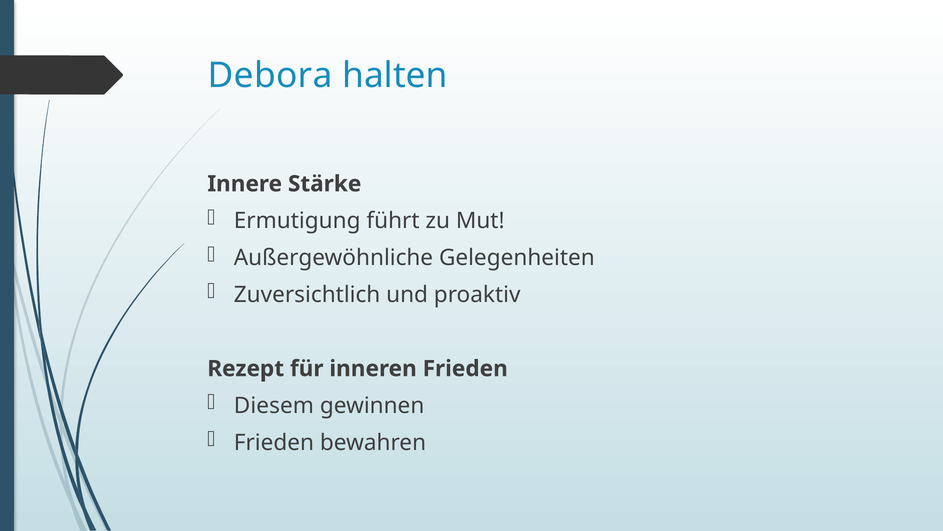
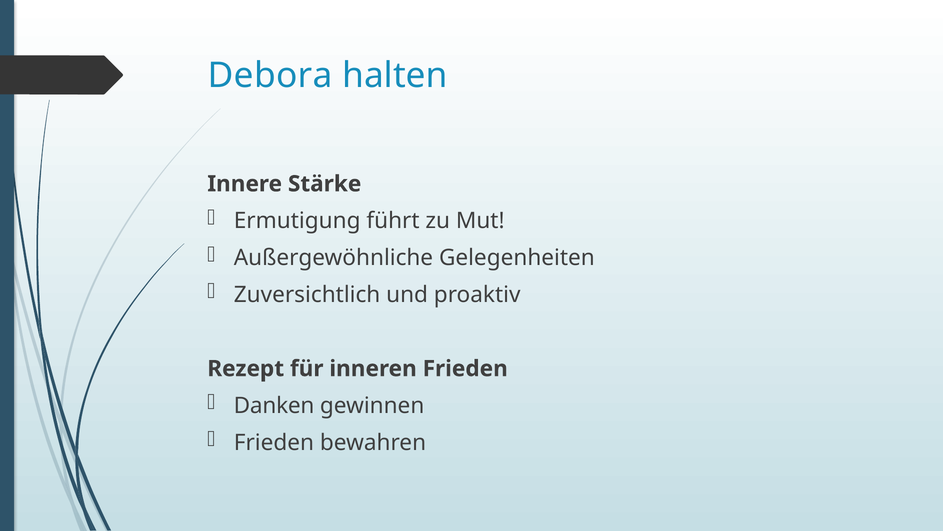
Diesem: Diesem -> Danken (274, 405)
